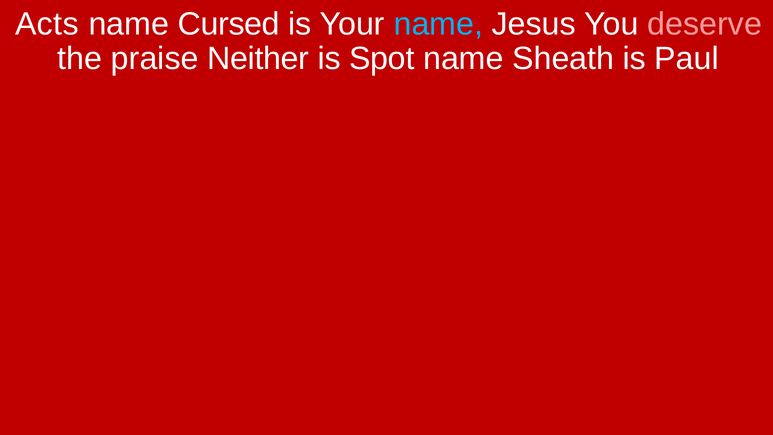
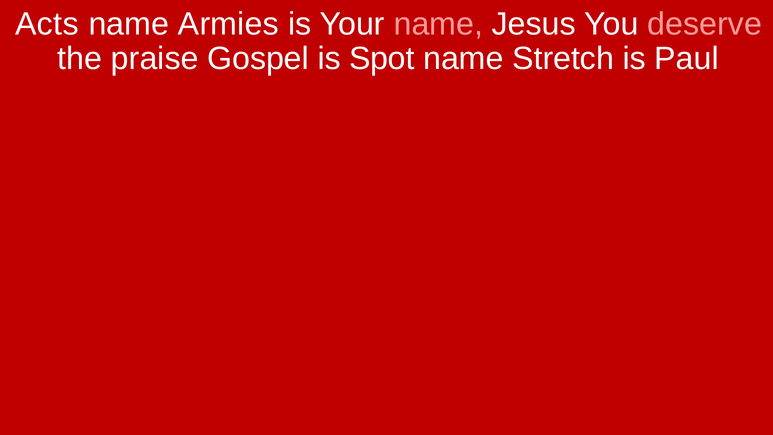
Cursed: Cursed -> Armies (228, 24)
name colour: light blue -> pink (438, 24)
Neither: Neither -> Gospel (258, 59)
Sheath: Sheath -> Stretch (563, 59)
